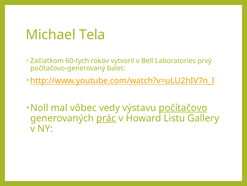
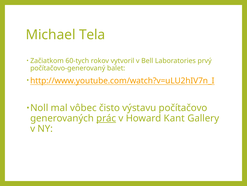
vedy: vedy -> čisto (109, 108)
počítačovo underline: present -> none (183, 108)
Listu: Listu -> Kant (174, 118)
